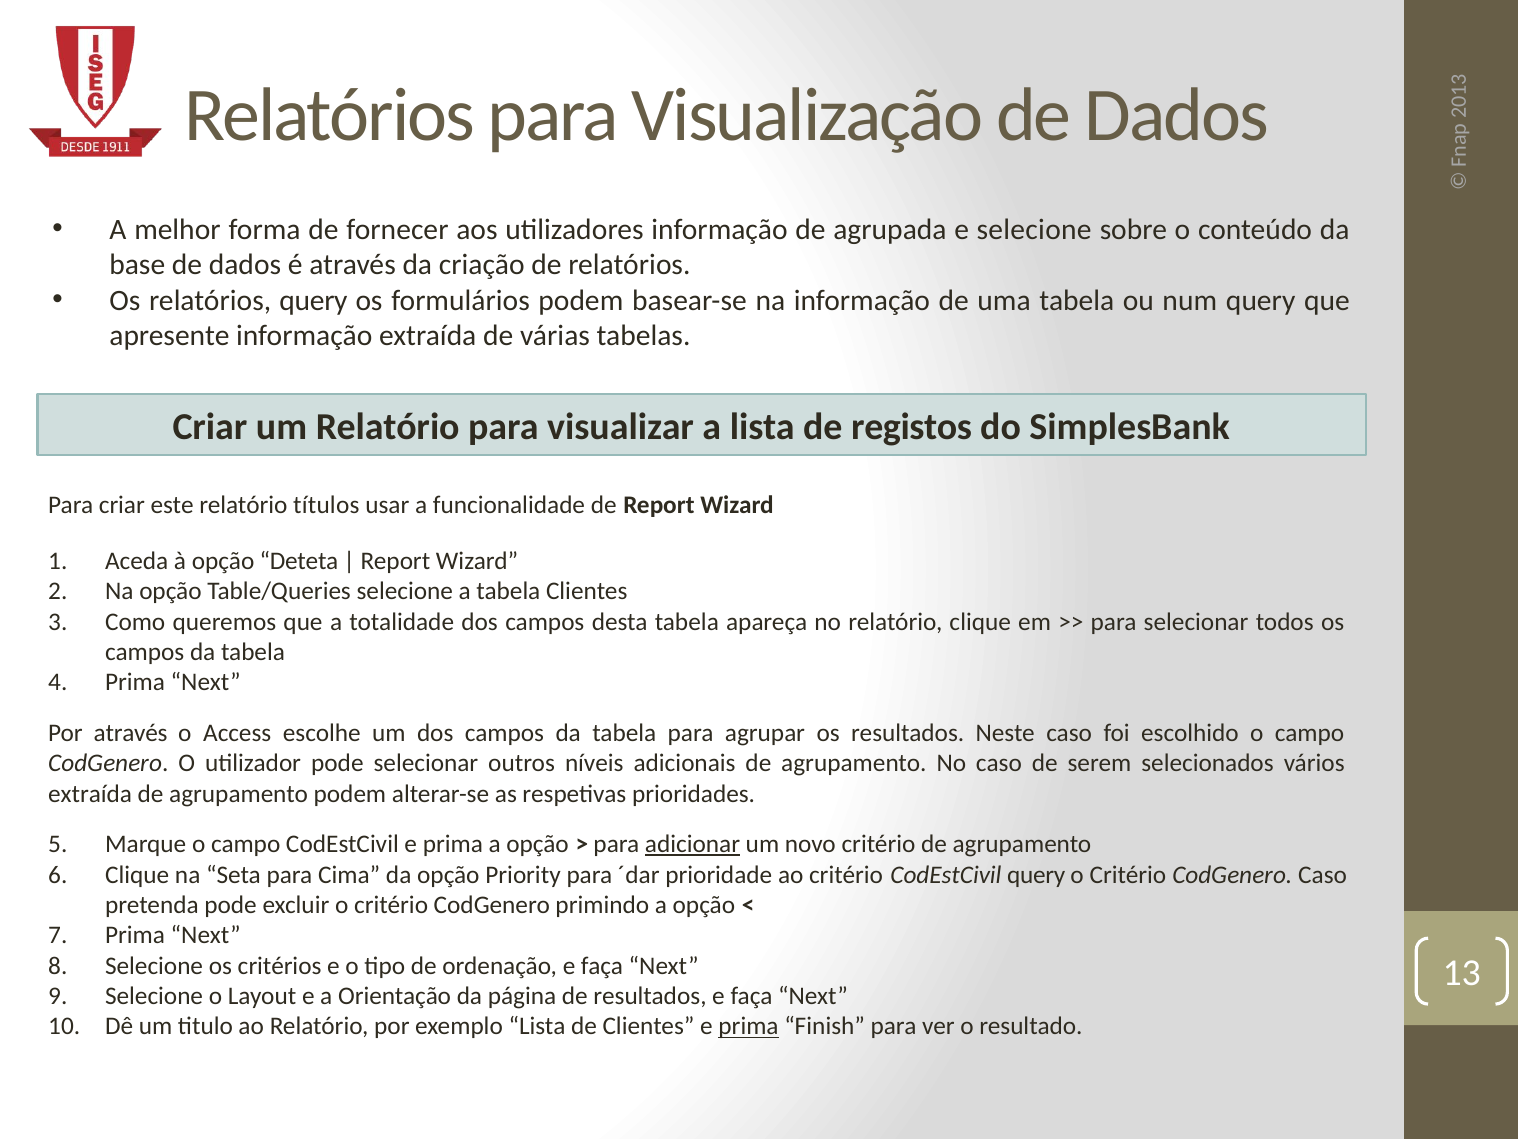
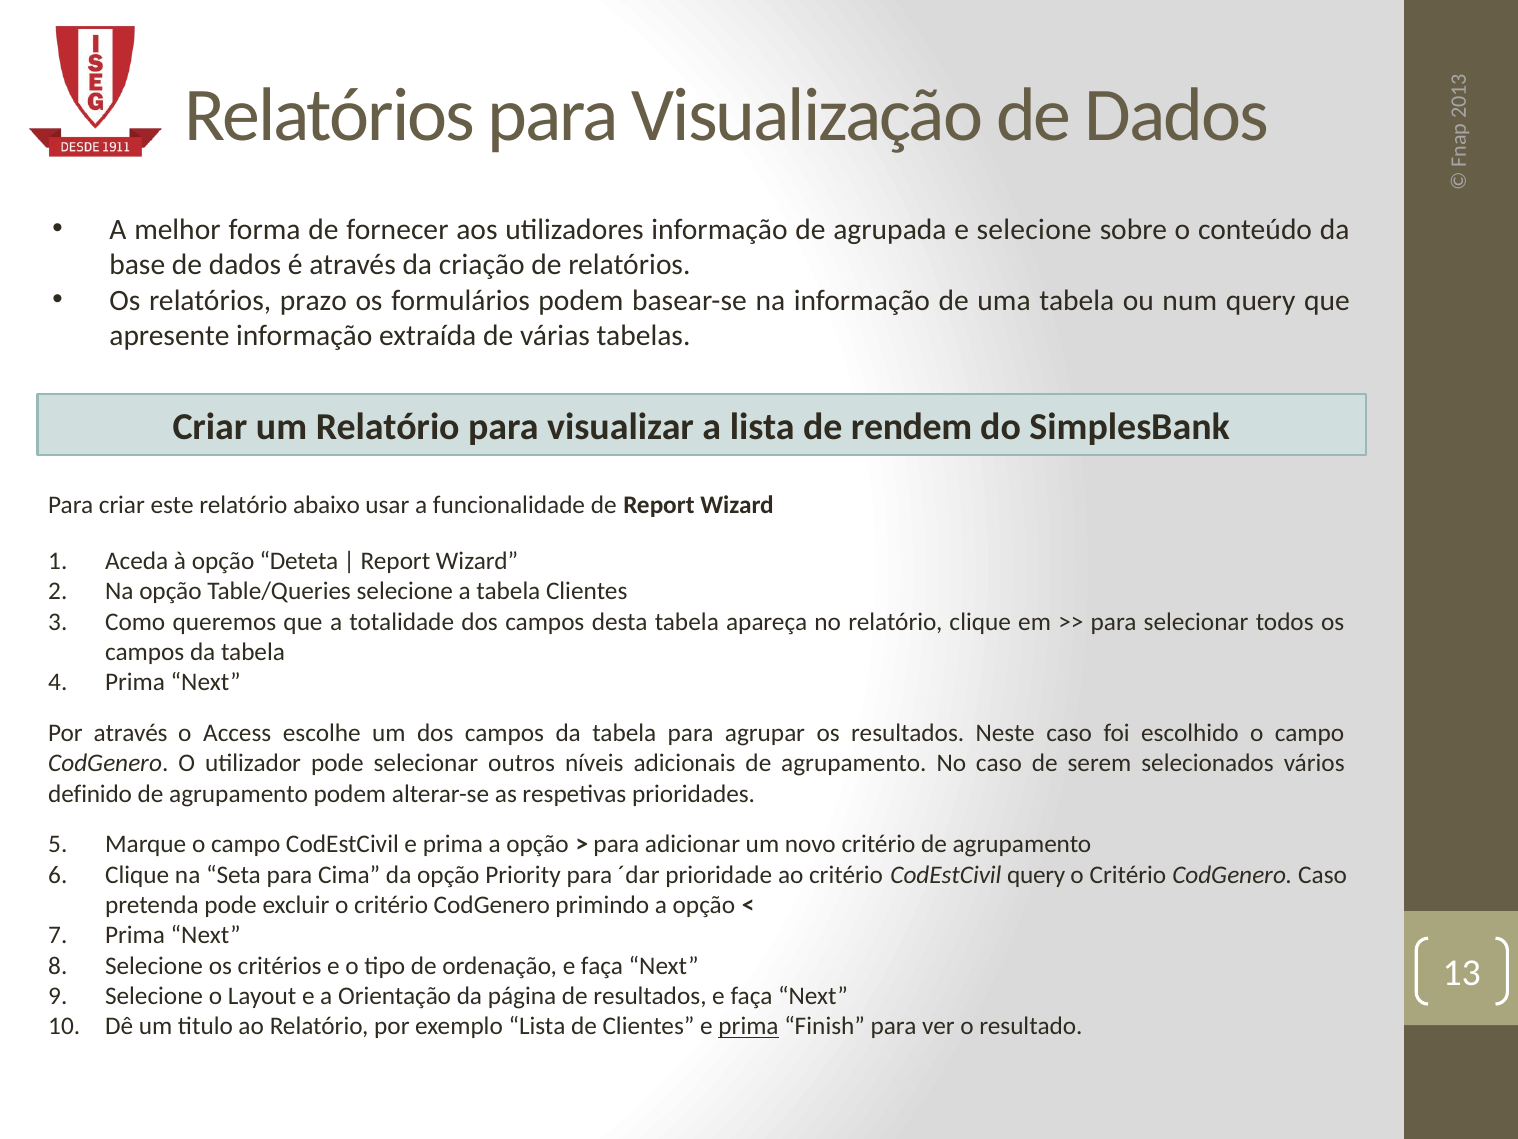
relatórios query: query -> prazo (313, 300)
registos: registos -> rendem (912, 427)
títulos: títulos -> abaixo (326, 505)
extraída: extraída -> definido (90, 793)
adicionar underline: present -> none (693, 844)
